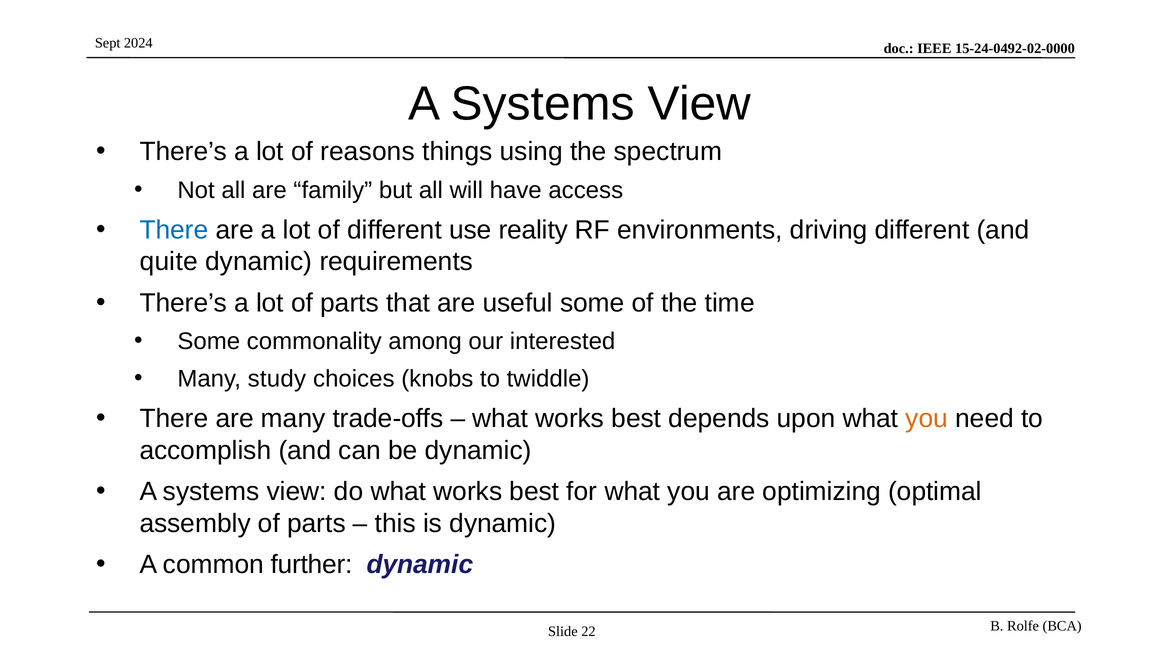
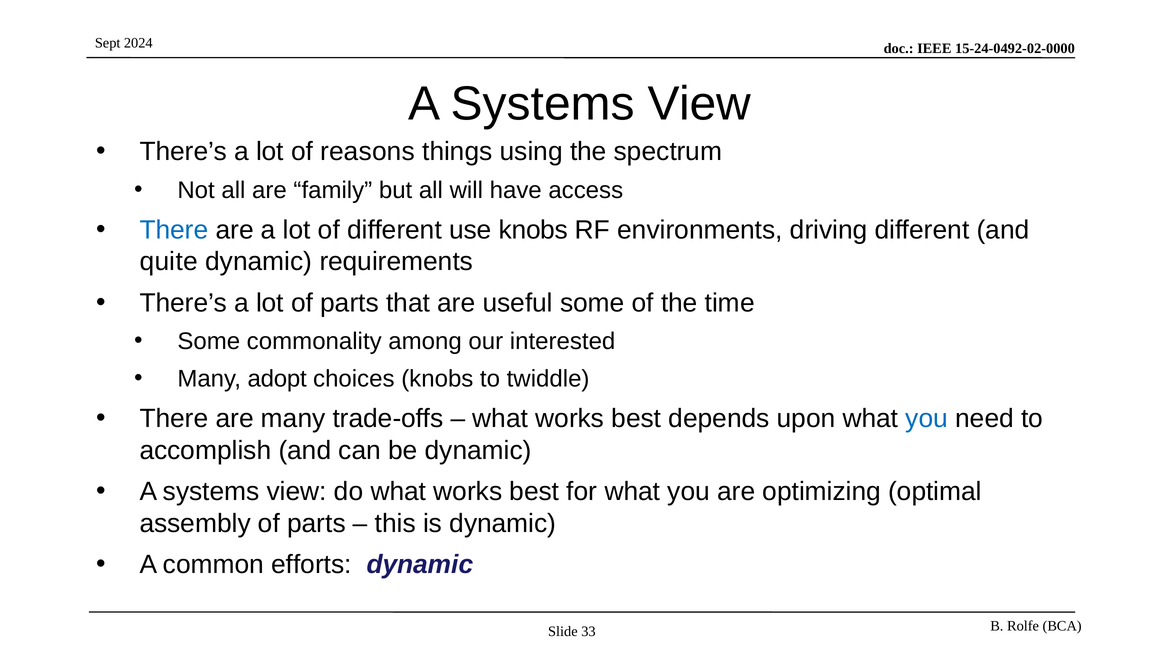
use reality: reality -> knobs (533, 230)
study: study -> adopt (277, 379)
you colour: orange -> blue (927, 419)
further: further -> efforts (311, 565)
22: 22 -> 33 (588, 632)
